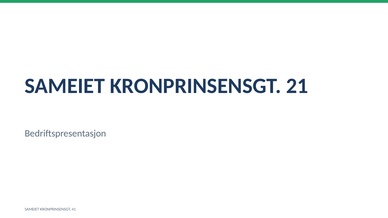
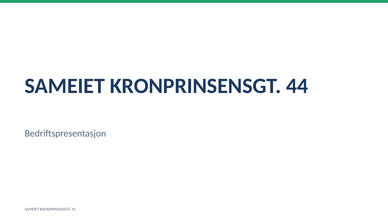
21: 21 -> 44 (297, 86)
